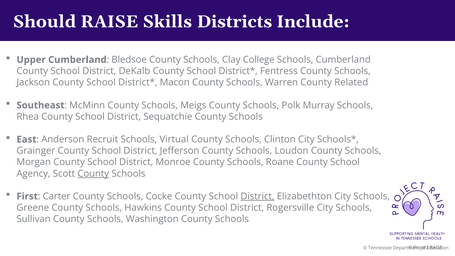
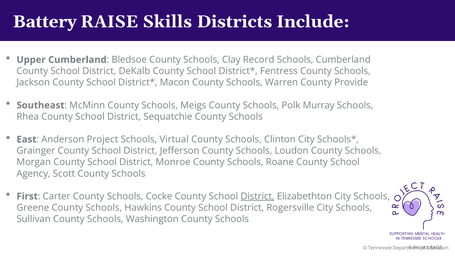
Should: Should -> Battery (45, 22)
College: College -> Record (259, 60)
Related: Related -> Provide (351, 83)
Anderson Recruit: Recruit -> Project (102, 139)
County underline: present -> none (93, 174)
